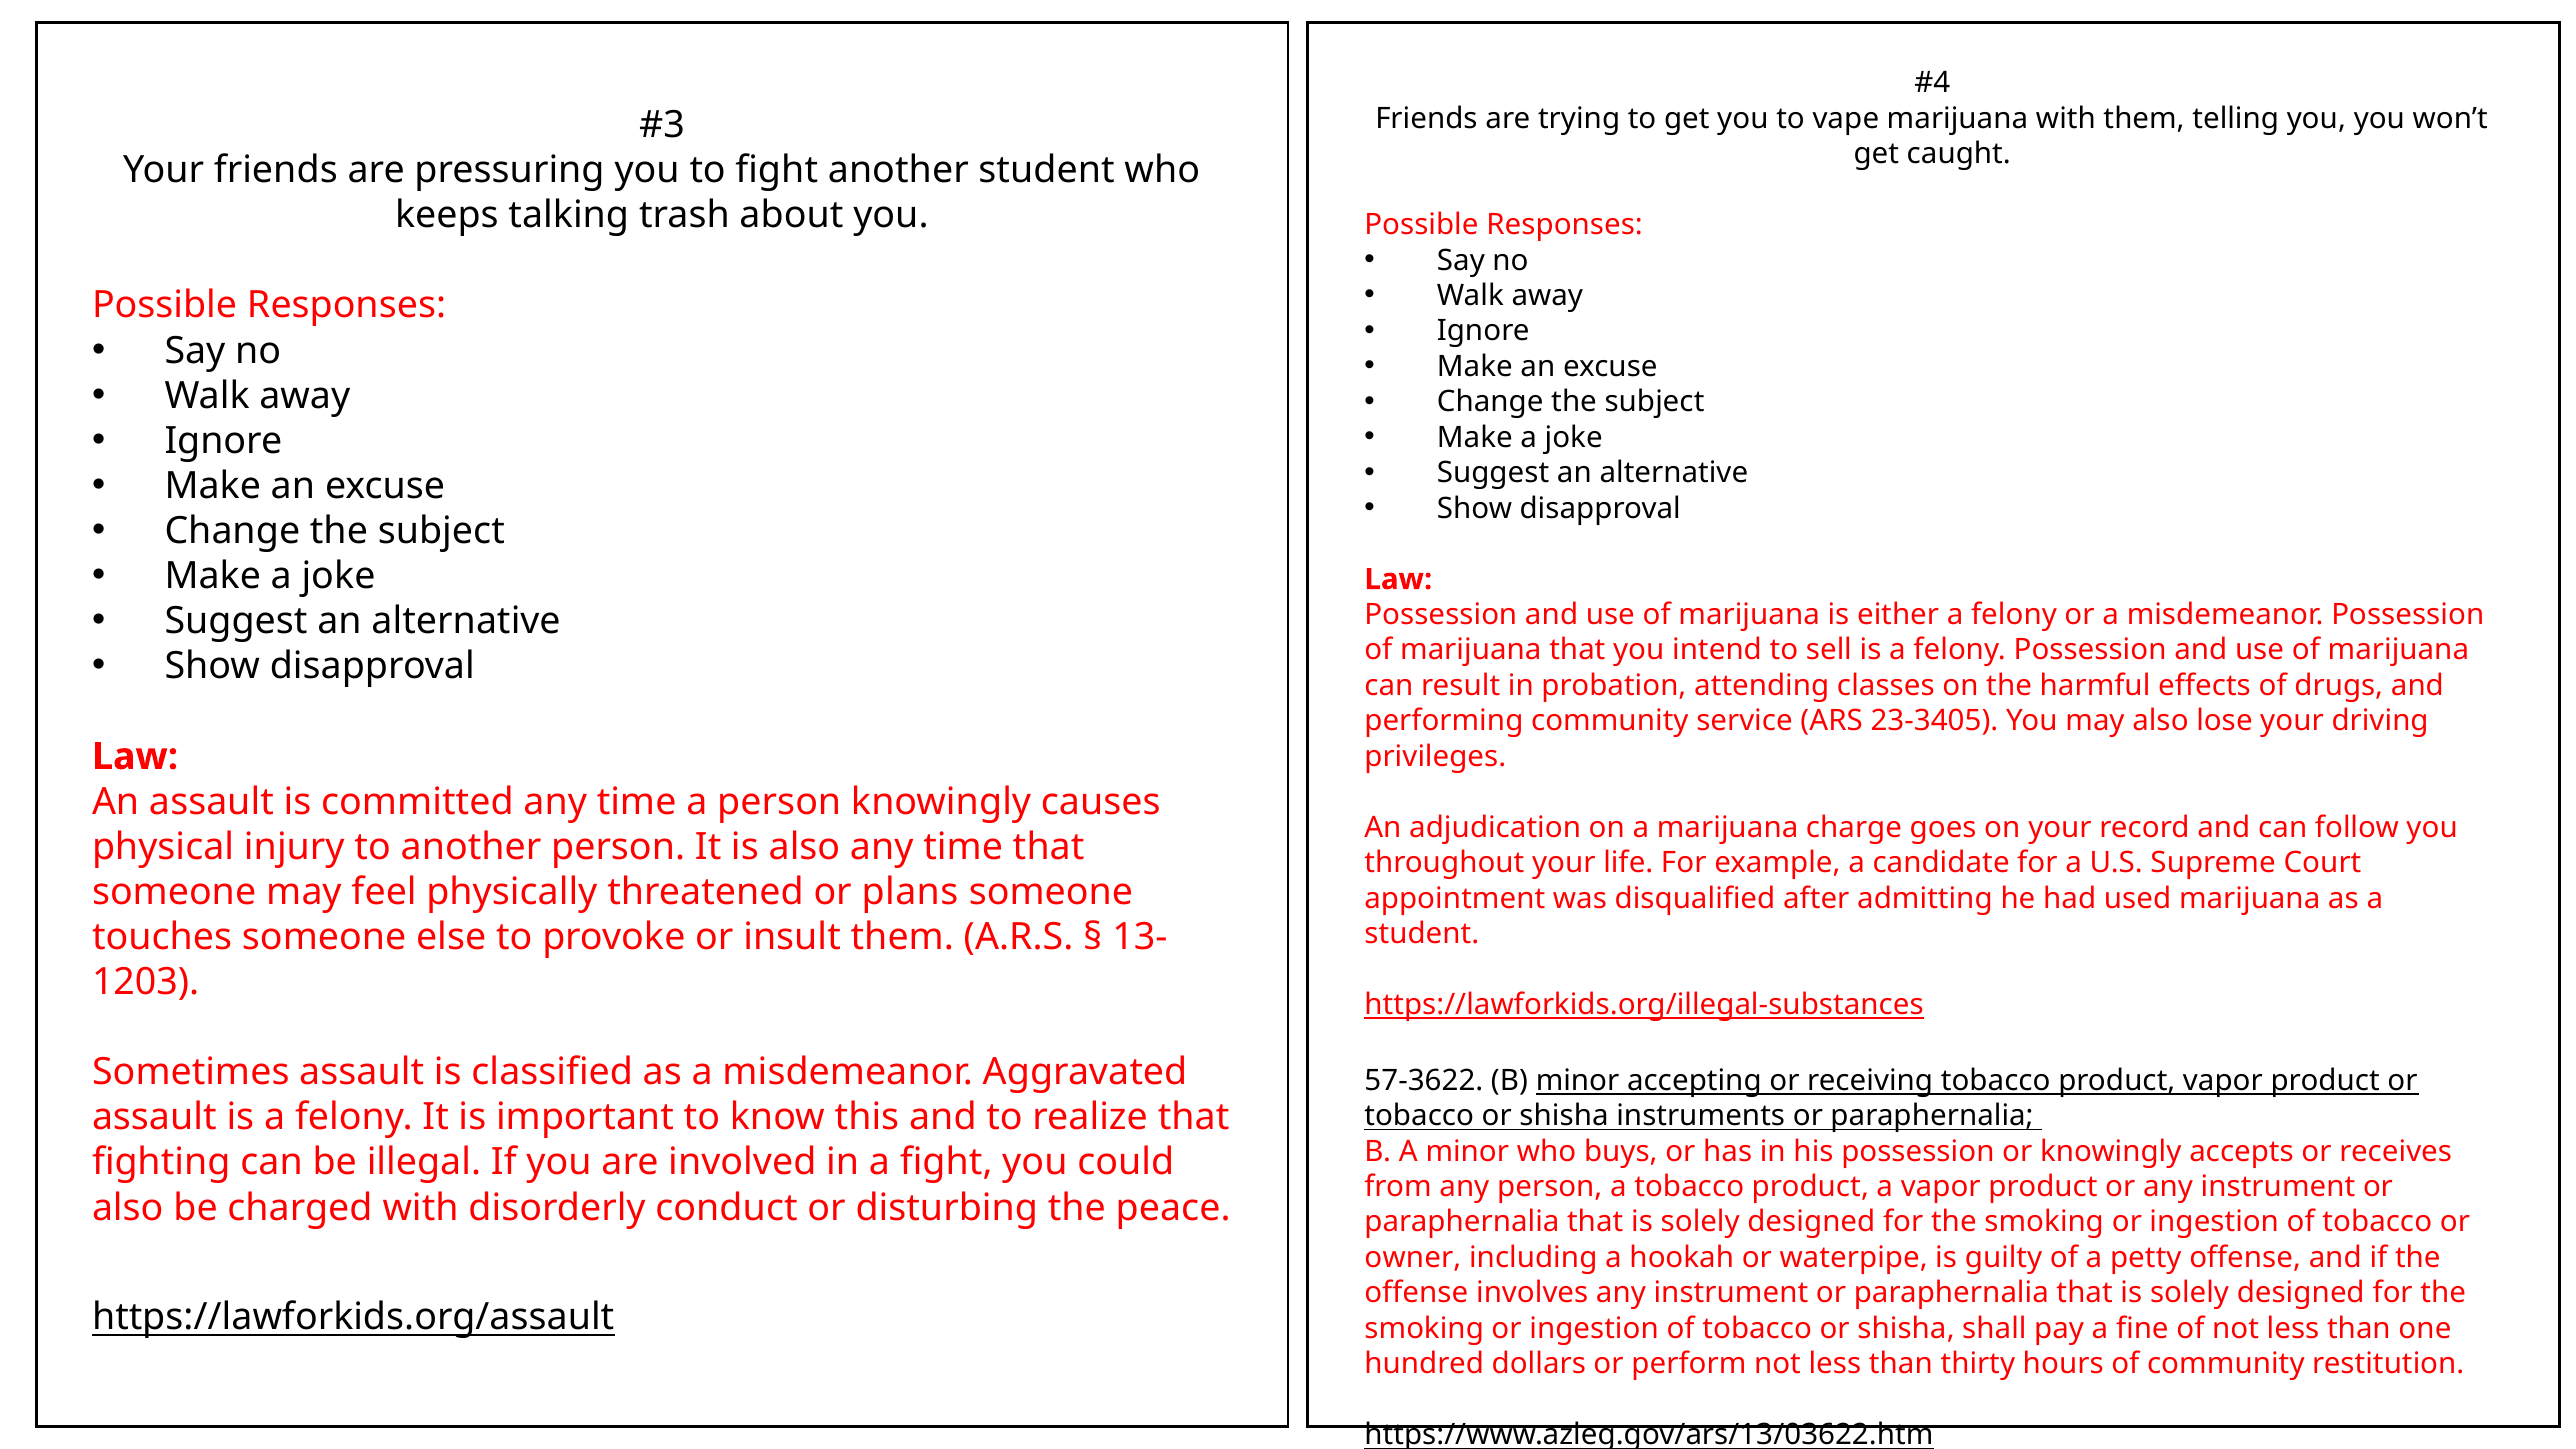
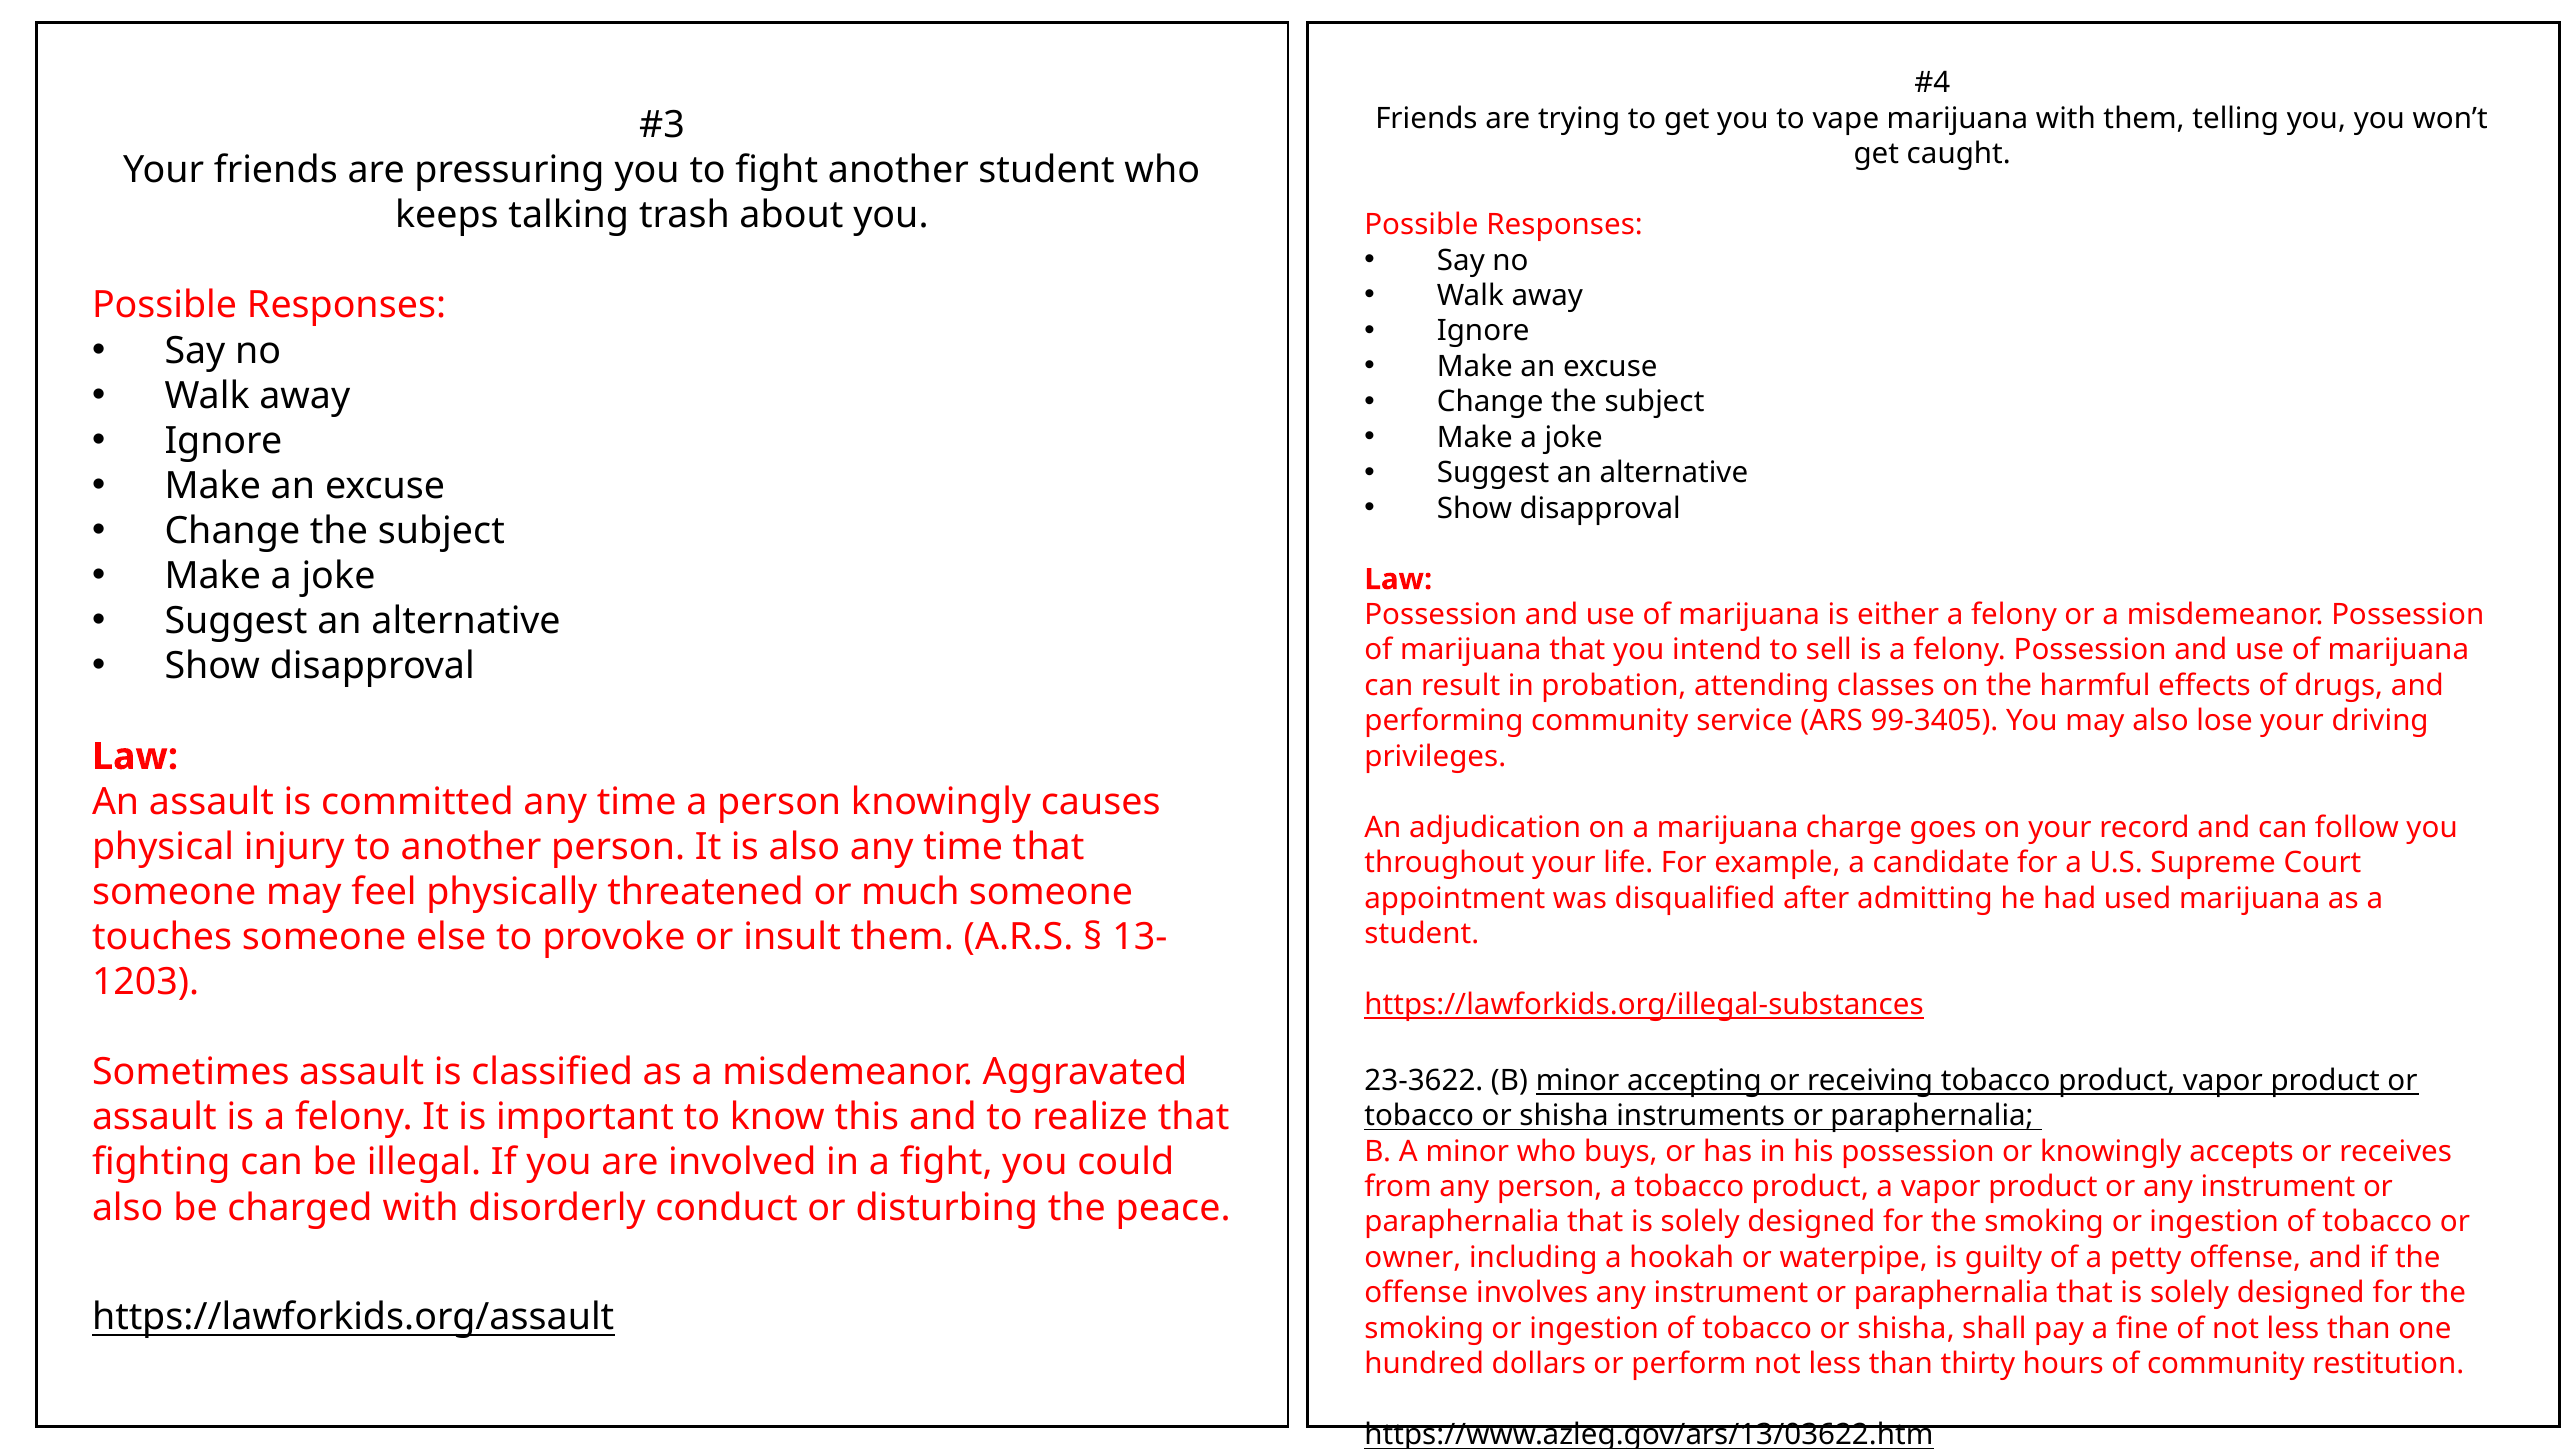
23-3405: 23-3405 -> 99-3405 (1934, 721)
plans: plans -> much (910, 892)
57-3622: 57-3622 -> 23-3622 (1424, 1080)
